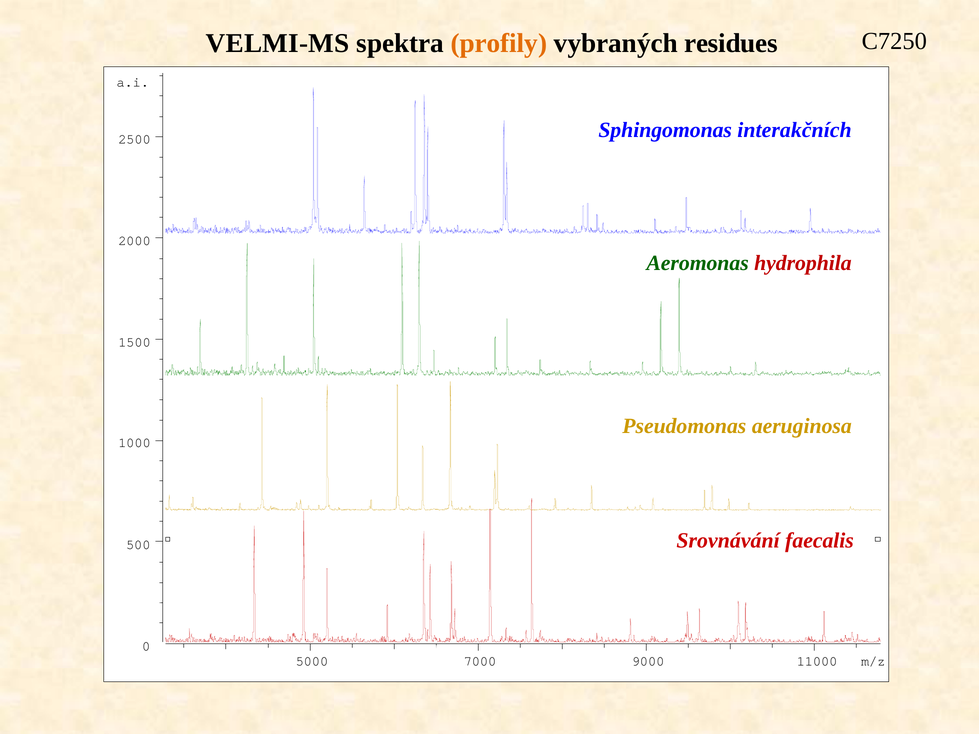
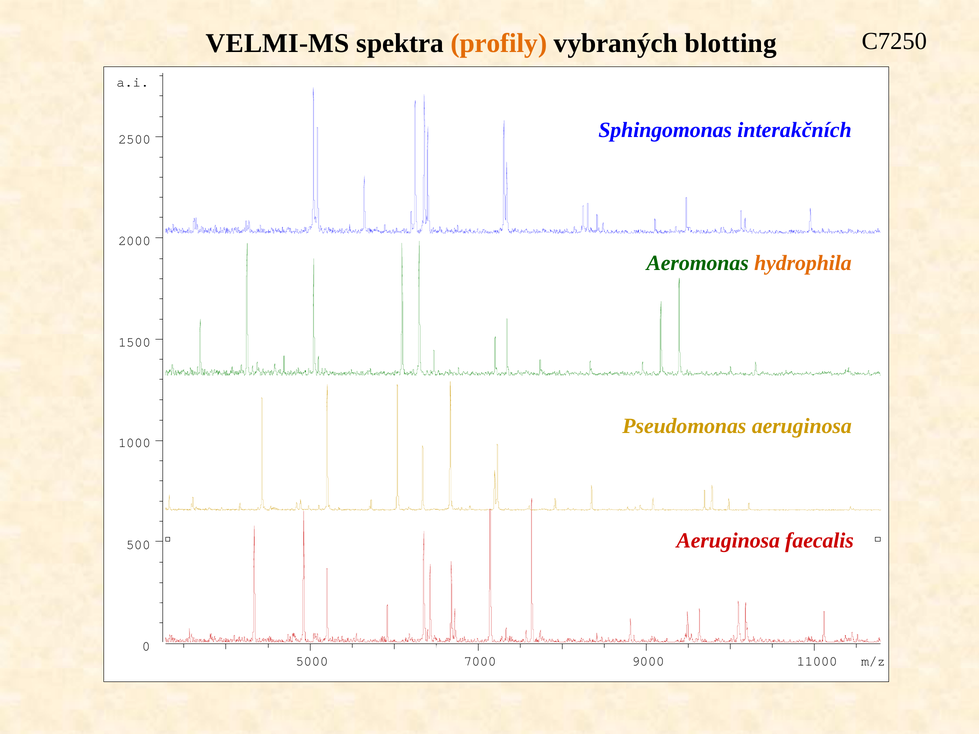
residues: residues -> blotting (731, 43)
hydrophila colour: red -> orange (803, 263)
Srovnávání: Srovnávání -> Aeruginosa (728, 541)
